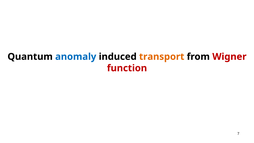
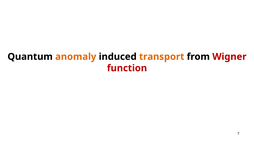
anomaly colour: blue -> orange (76, 57)
